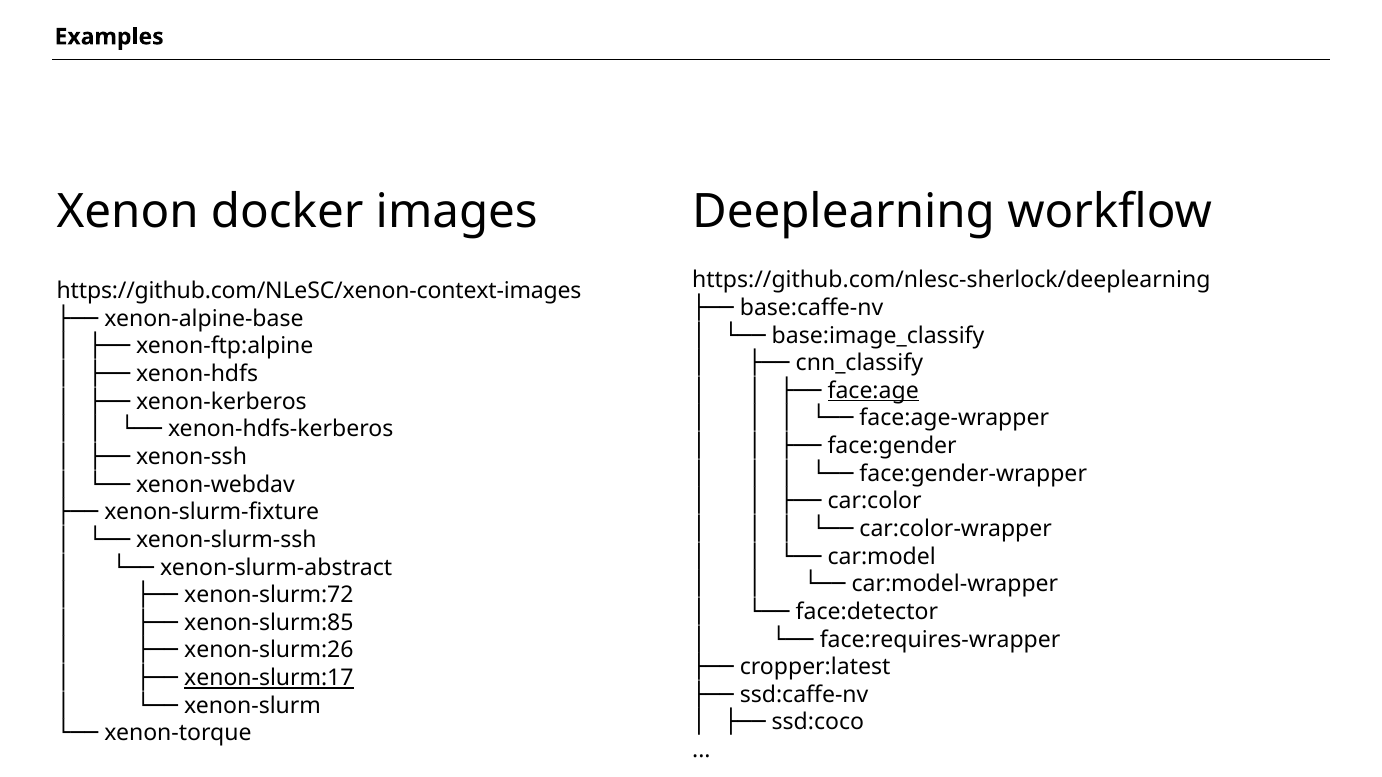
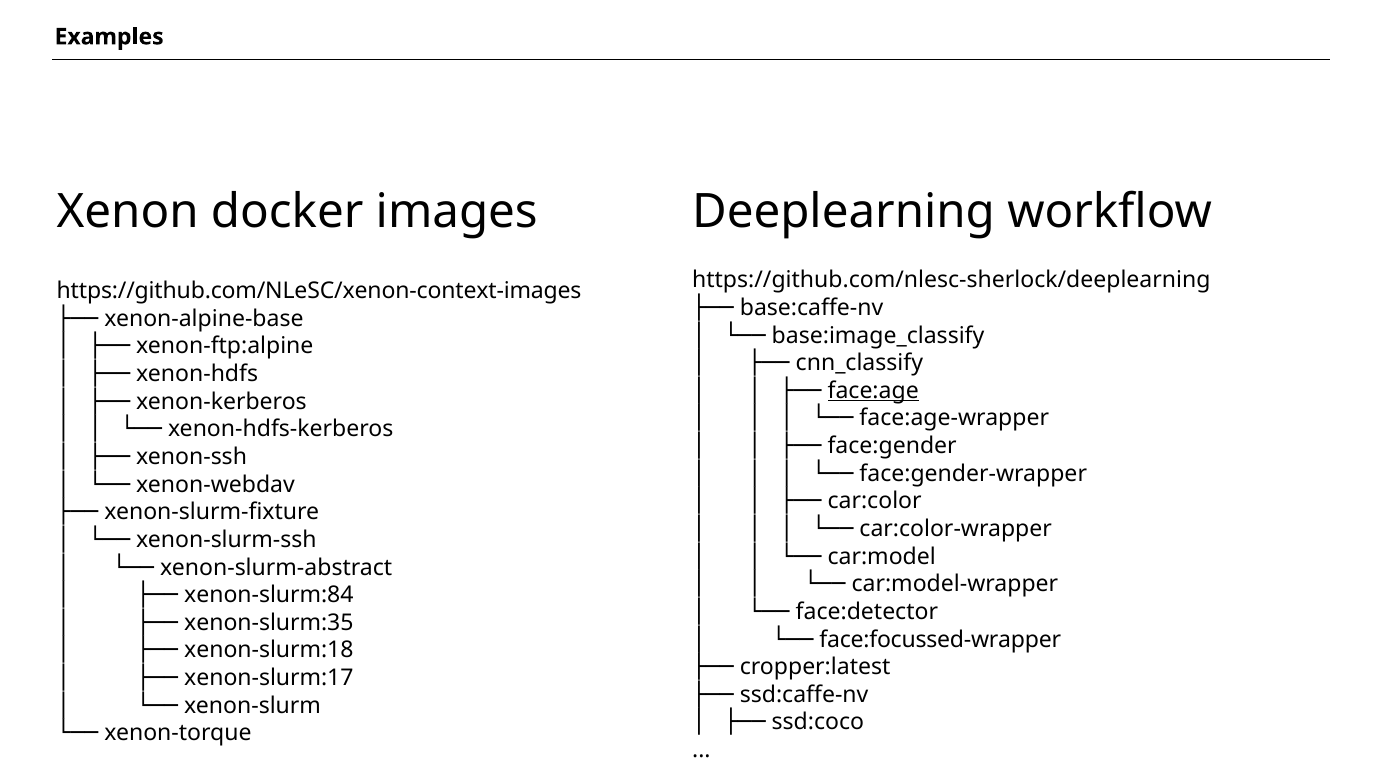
xenon-slurm:72: xenon-slurm:72 -> xenon-slurm:84 (269, 595)
xenon-slurm:85: xenon-slurm:85 -> xenon-slurm:35 (269, 623)
face:requires-wrapper: face:requires-wrapper -> face:focussed-wrapper (940, 640)
xenon-slurm:26: xenon-slurm:26 -> xenon-slurm:18 (269, 651)
xenon-slurm:17 underline: present -> none (269, 678)
